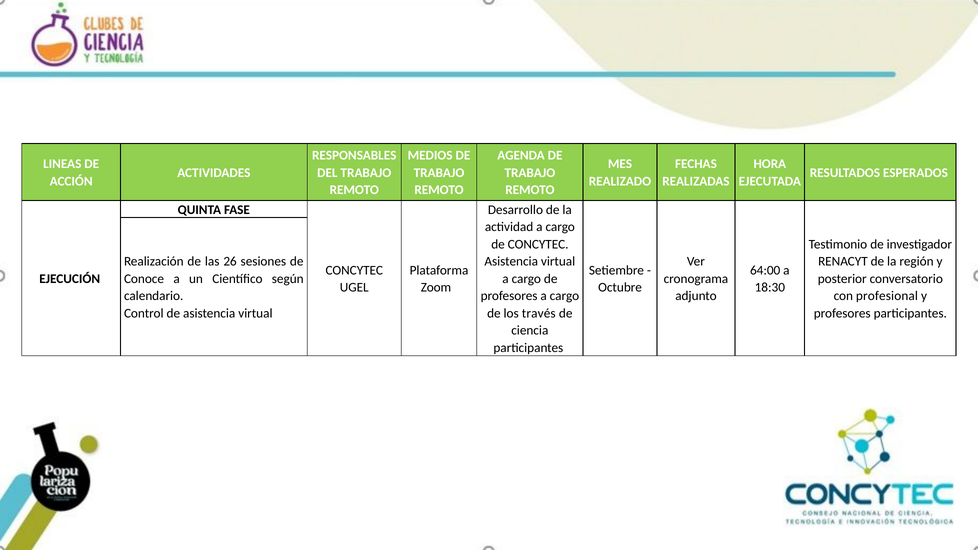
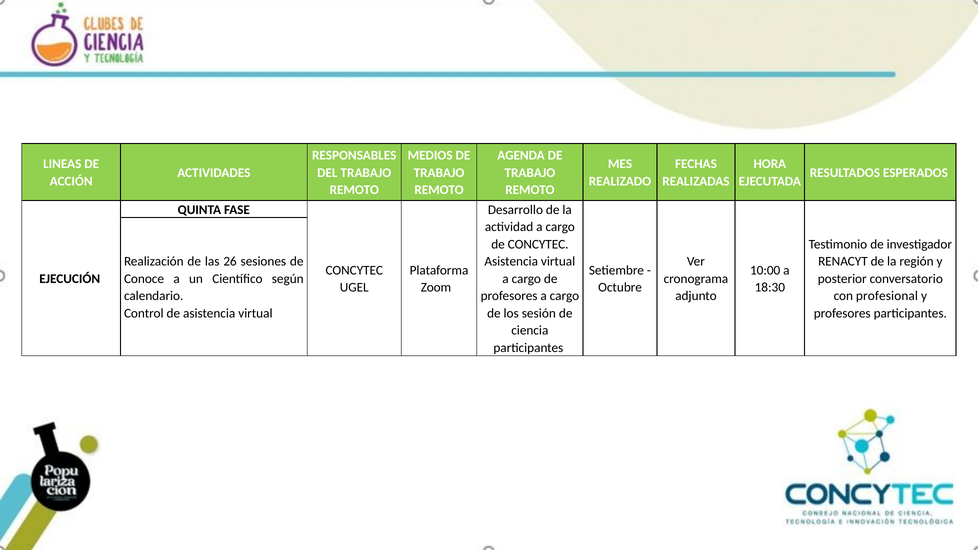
64:00: 64:00 -> 10:00 (765, 270)
través: través -> sesión (539, 313)
